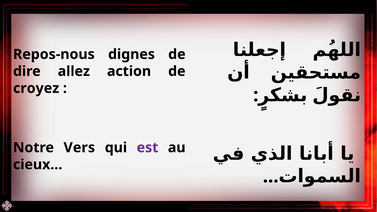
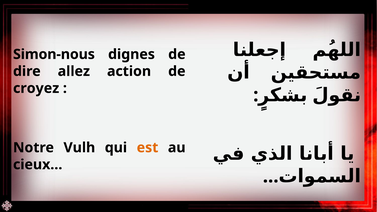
Repos-nous: Repos-nous -> Simon-nous (54, 54)
Vers: Vers -> Vulh (79, 148)
est colour: purple -> orange (148, 148)
